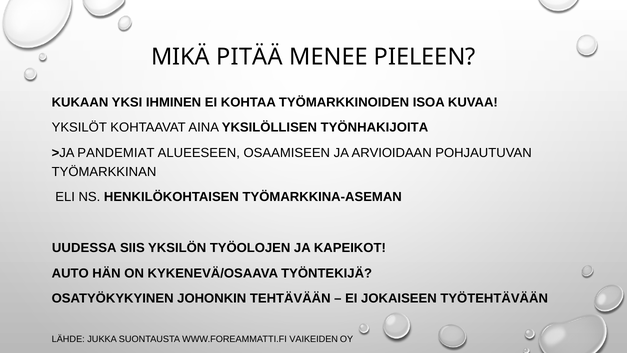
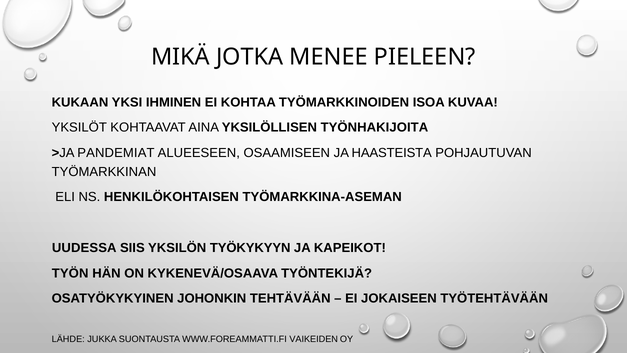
PITÄÄ: PITÄÄ -> JOTKA (250, 57)
ARVIOIDAAN: ARVIOIDAAN -> HAASTEISTA (392, 153)
TYÖOLOJEN: TYÖOLOJEN -> TYÖKYKYYN (250, 248)
AUTO: AUTO -> TYÖN (70, 273)
